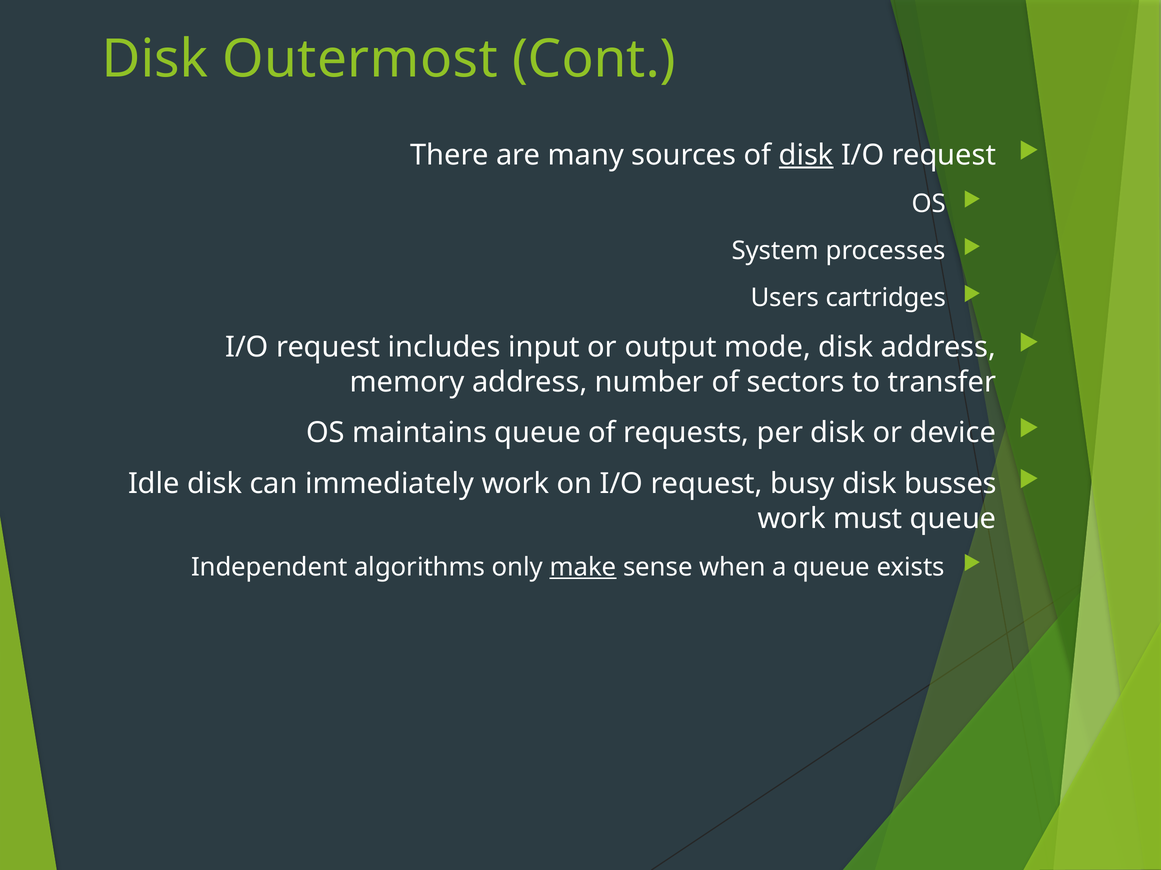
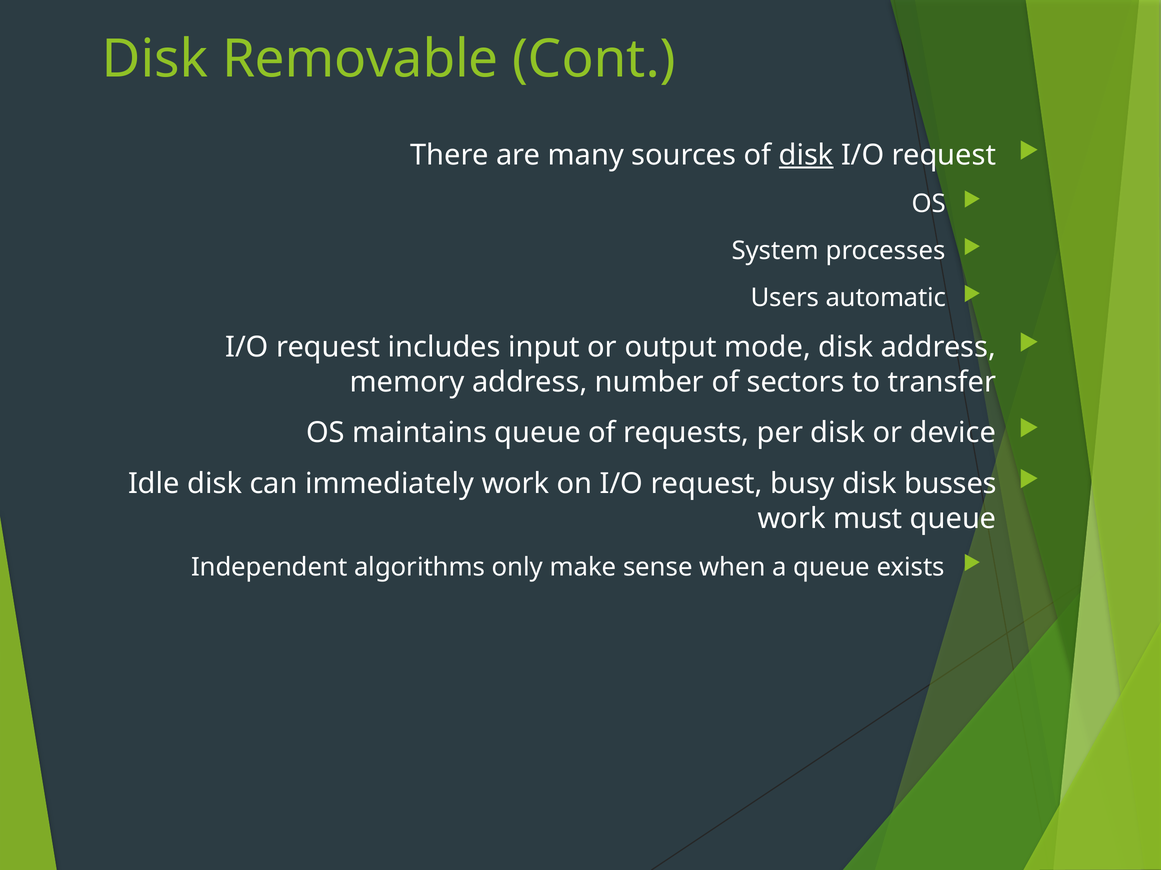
Outermost: Outermost -> Removable (360, 59)
cartridges: cartridges -> automatic (886, 298)
make underline: present -> none (583, 568)
